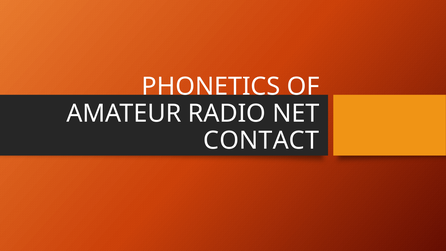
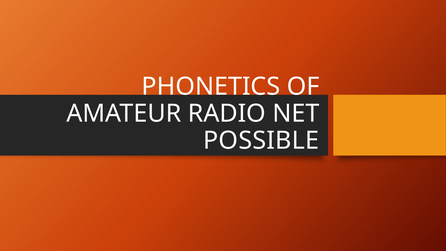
CONTACT: CONTACT -> POSSIBLE (261, 141)
